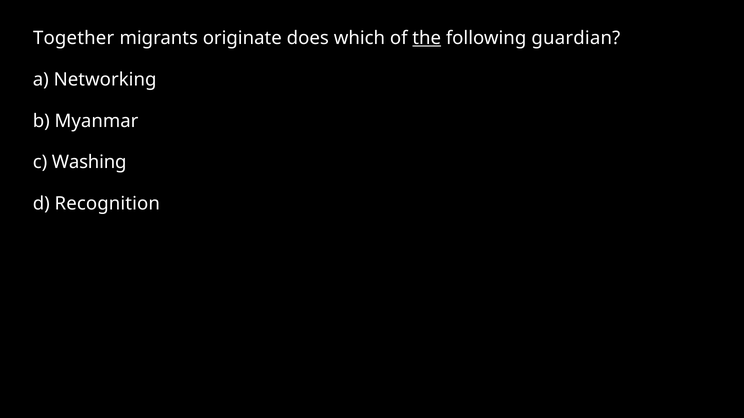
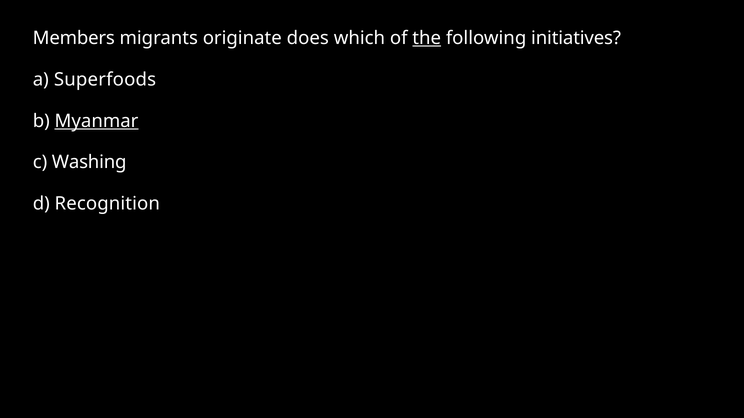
Together: Together -> Members (74, 38)
guardian: guardian -> initiatives (576, 38)
Networking: Networking -> Superfoods (105, 80)
Myanmar underline: none -> present (97, 121)
